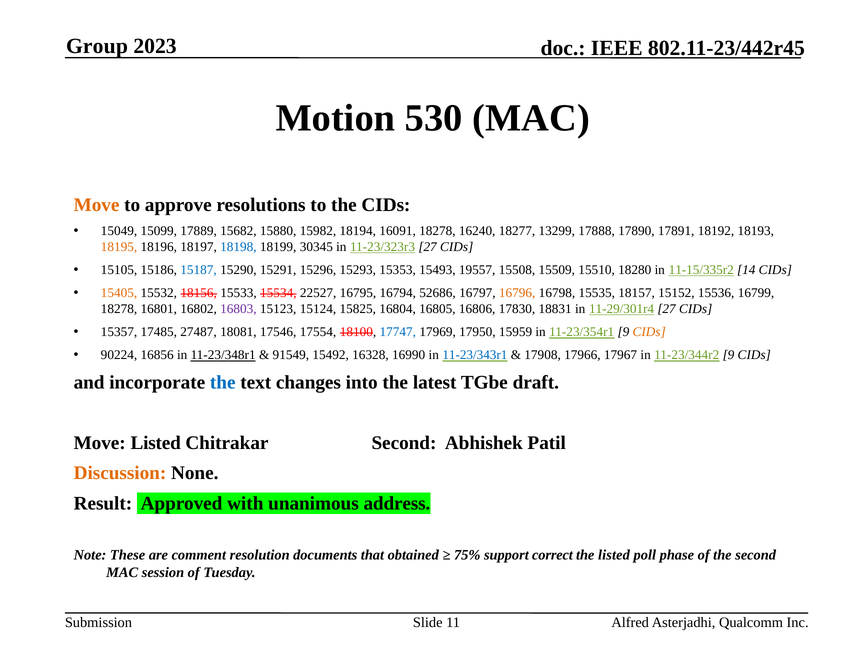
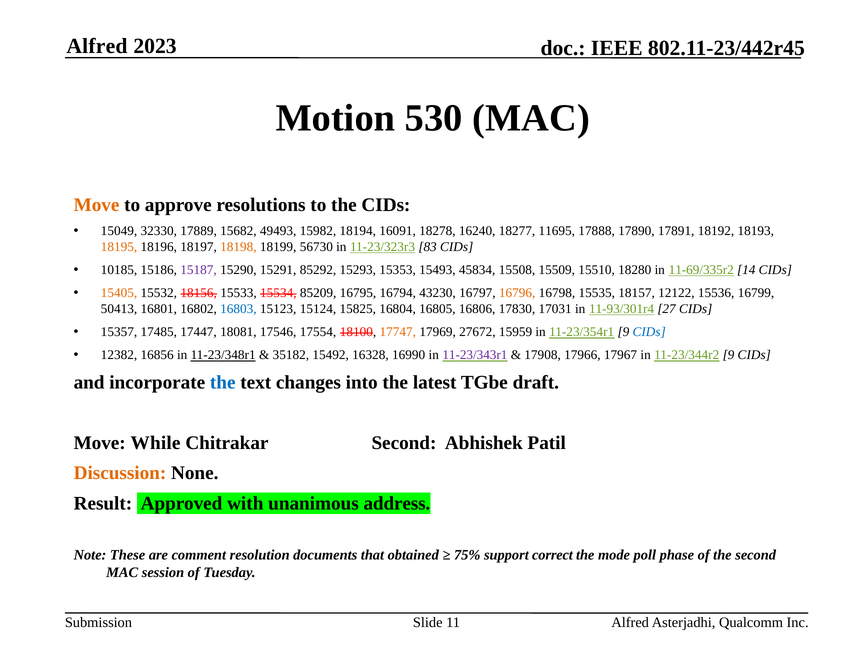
Group: Group -> Alfred (97, 46)
15099: 15099 -> 32330 (159, 231)
15880: 15880 -> 49493 (278, 231)
13299: 13299 -> 11695 (557, 231)
18198 colour: blue -> orange (238, 247)
30345: 30345 -> 56730 (316, 247)
11-23/323r3 27: 27 -> 83 (428, 247)
15105: 15105 -> 10185 (119, 270)
15187 colour: blue -> purple (199, 270)
15296: 15296 -> 85292 (318, 270)
19557: 19557 -> 45834 (477, 270)
11-15/335r2: 11-15/335r2 -> 11-69/335r2 (701, 270)
22527: 22527 -> 85209 (318, 293)
52686: 52686 -> 43230 (438, 293)
15152: 15152 -> 12122 (676, 293)
18278: 18278 -> 50413 (119, 309)
16803 colour: purple -> blue (238, 309)
18831: 18831 -> 17031 (555, 309)
11-29/301r4: 11-29/301r4 -> 11-93/301r4 (622, 309)
27487: 27487 -> 17447 (199, 332)
17747 colour: blue -> orange (398, 332)
17950: 17950 -> 27672 (477, 332)
CIDs colour: orange -> blue (649, 332)
90224: 90224 -> 12382 (119, 355)
91549: 91549 -> 35182 (291, 355)
11-23/343r1 colour: blue -> purple (475, 355)
Move Listed: Listed -> While (156, 443)
the listed: listed -> mode (614, 555)
